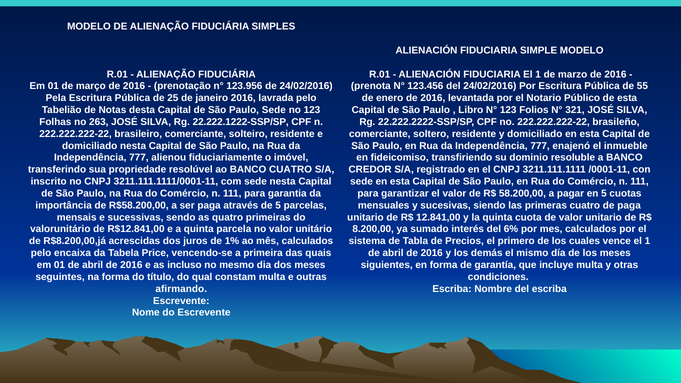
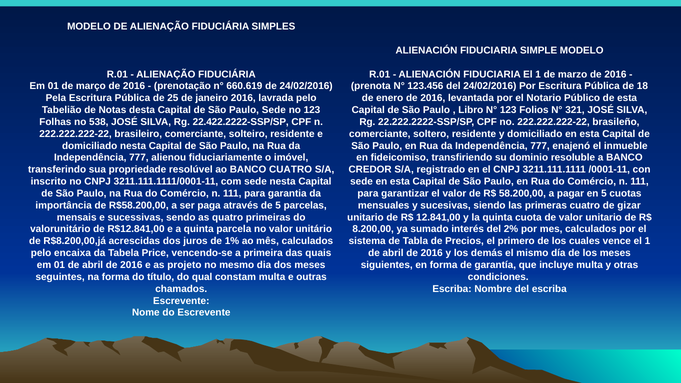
123.956: 123.956 -> 660.619 (244, 86)
55: 55 -> 18 (642, 86)
263: 263 -> 538 (99, 122)
22.222.1222-SSP/SP: 22.222.1222-SSP/SP -> 22.422.2222-SSP/SP (241, 122)
de paga: paga -> gizar (629, 205)
6%: 6% -> 2% (511, 229)
incluso: incluso -> projeto (184, 265)
afirmando: afirmando -> chamados (181, 289)
